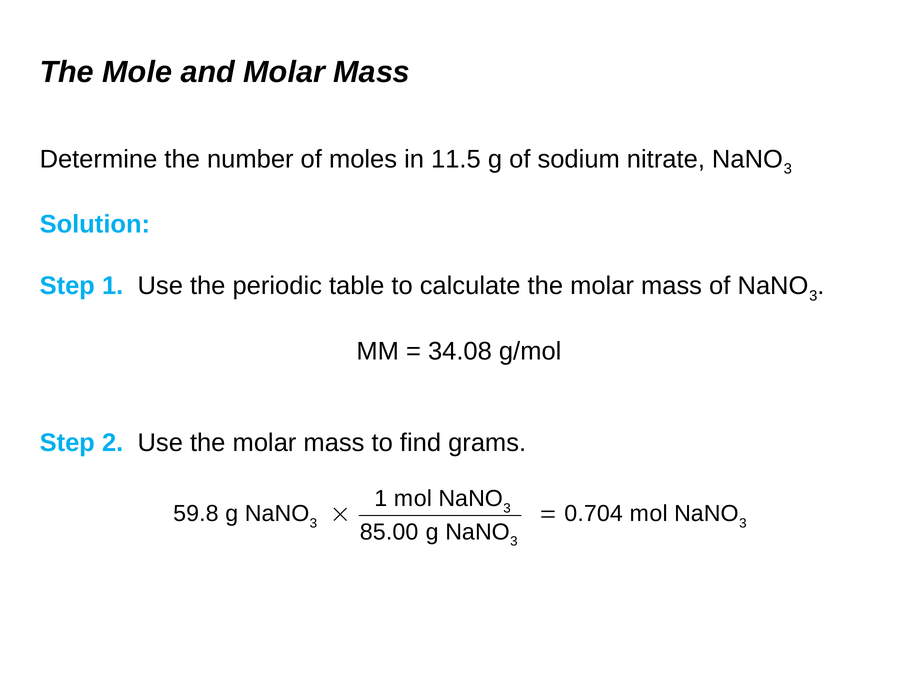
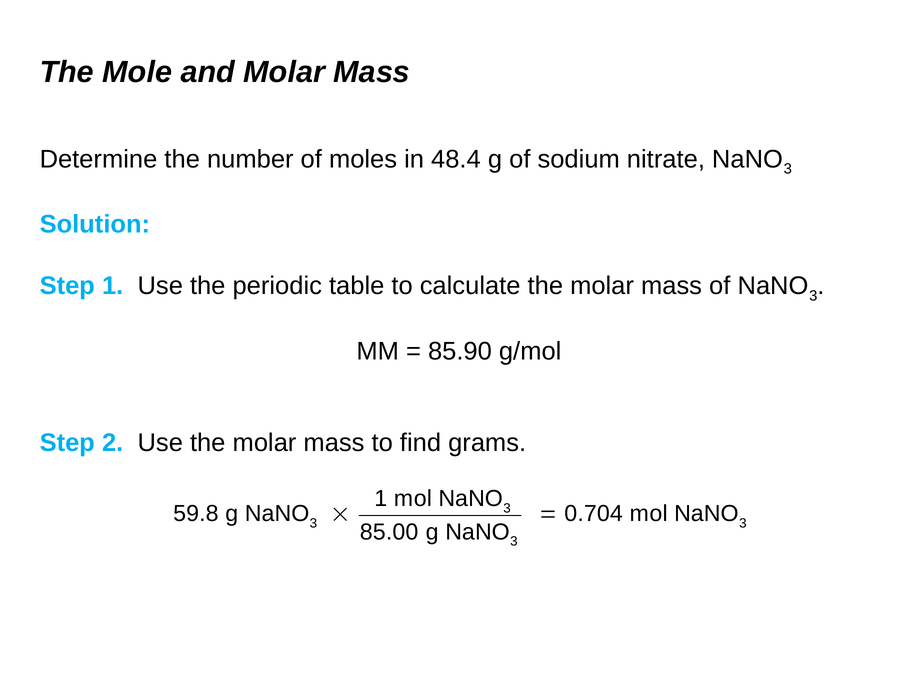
11.5: 11.5 -> 48.4 (456, 159)
34.08: 34.08 -> 85.90 (460, 351)
